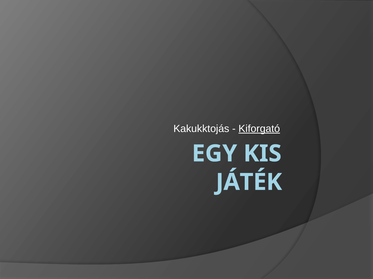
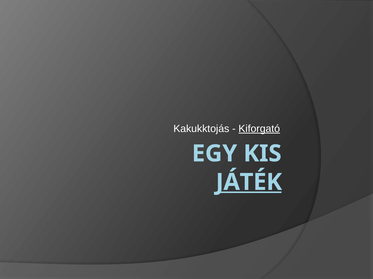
JÁTÉK underline: none -> present (249, 183)
